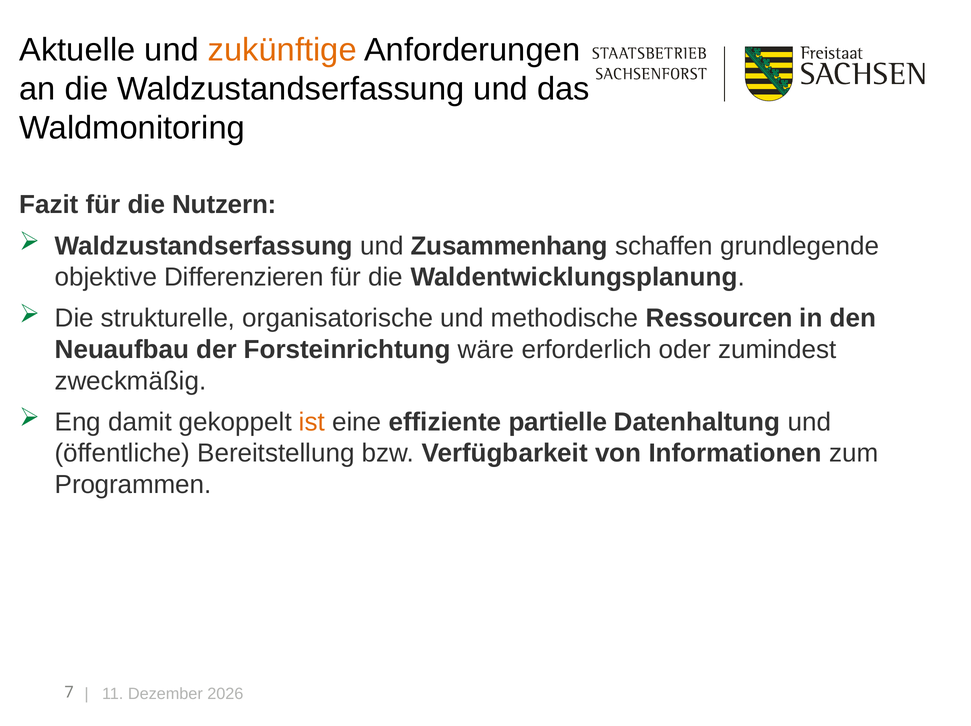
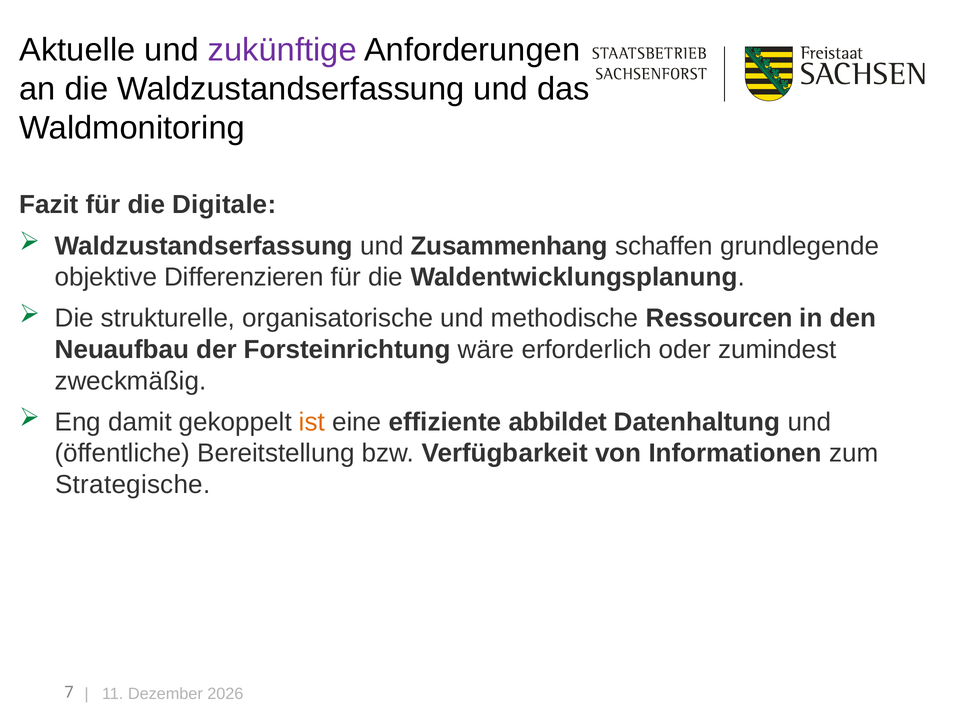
zukünftige colour: orange -> purple (282, 50)
Nutzern: Nutzern -> Digitale (224, 205)
partielle: partielle -> abbildet (558, 422)
Programmen: Programmen -> Strategische (133, 485)
